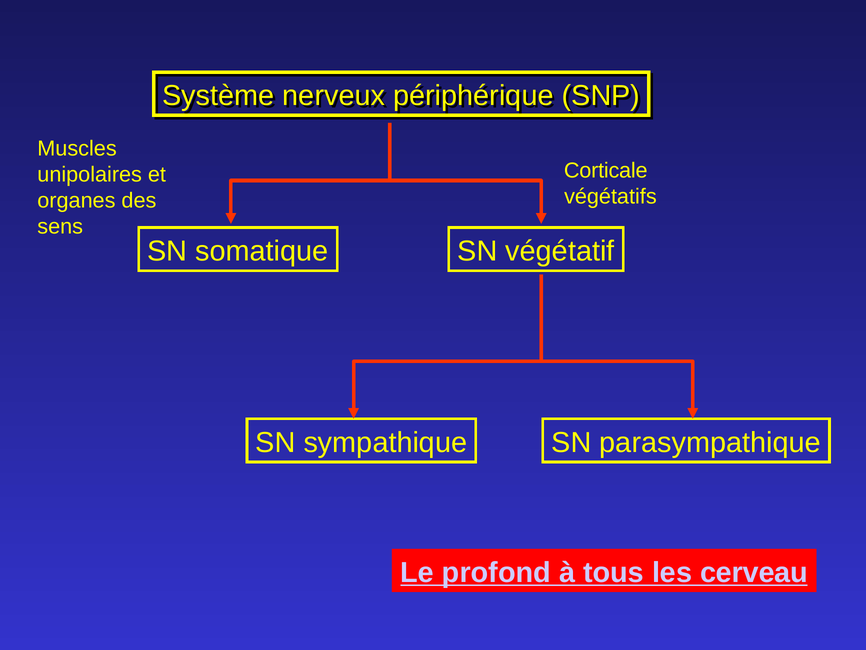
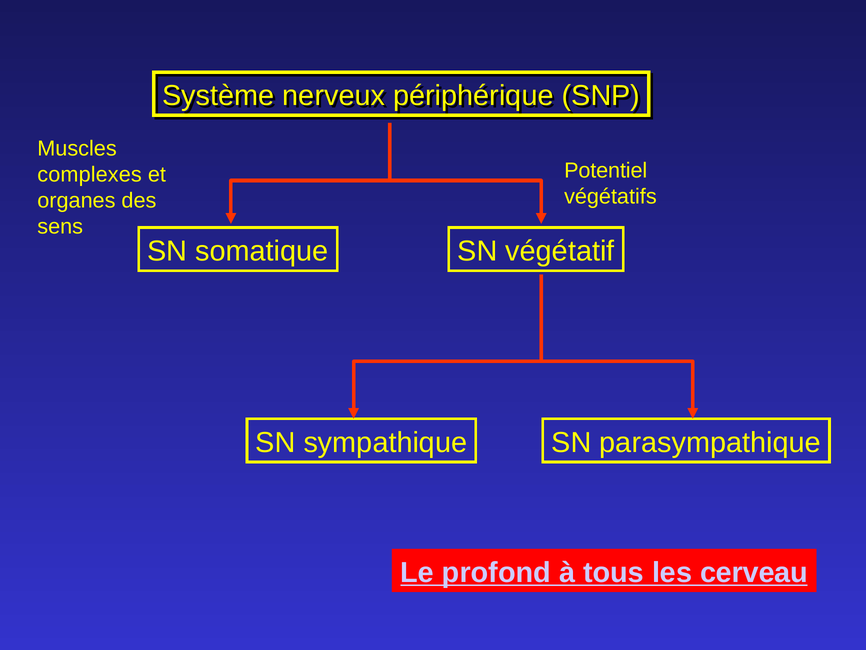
Corticale: Corticale -> Potentiel (606, 170)
unipolaires: unipolaires -> complexes (90, 175)
